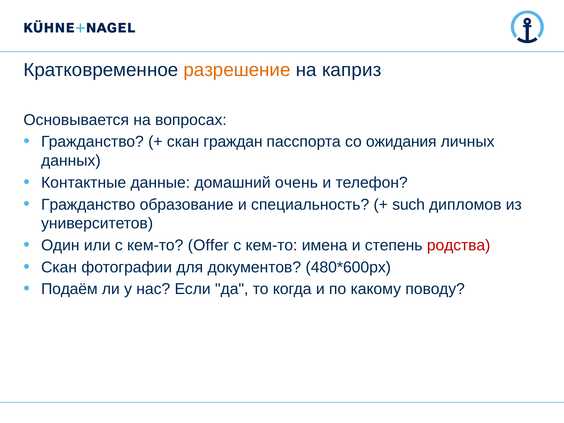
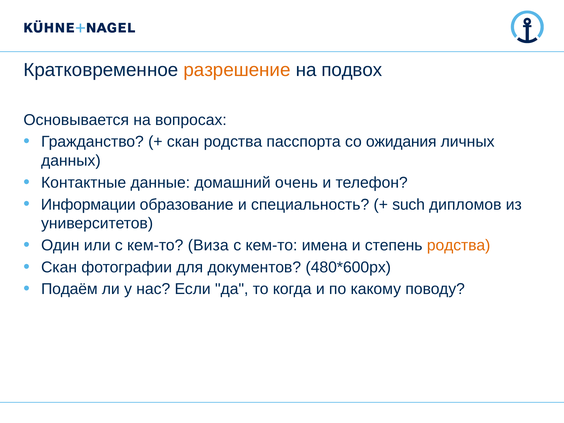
каприз: каприз -> подвох (352, 70)
скан граждан: граждан -> родства (233, 142)
Гражданство: Гражданство -> Информации (88, 205)
Offer: Offer -> Виза (208, 245)
родства colour: red -> orange (459, 245)
